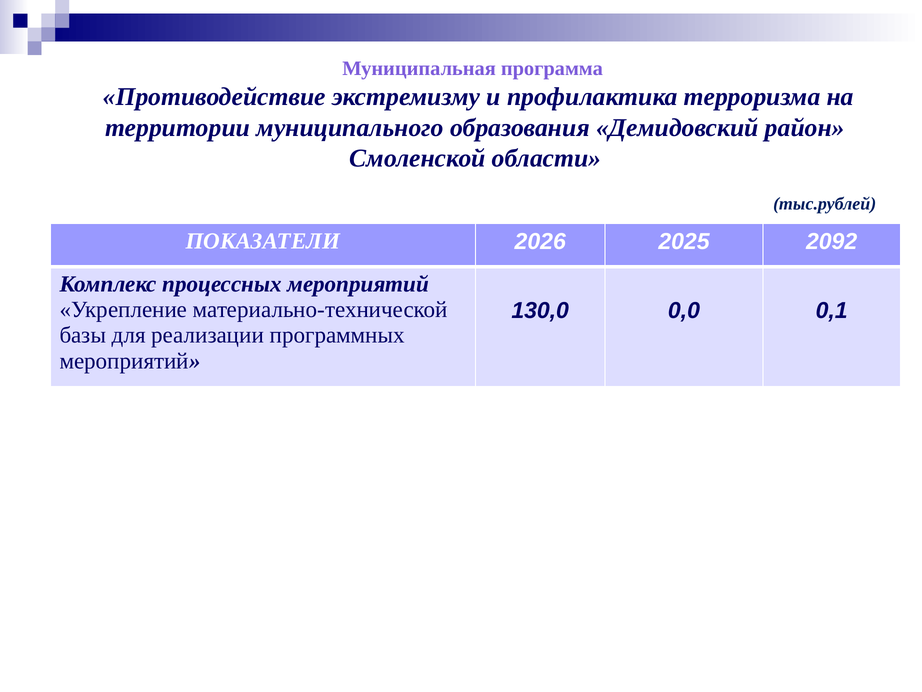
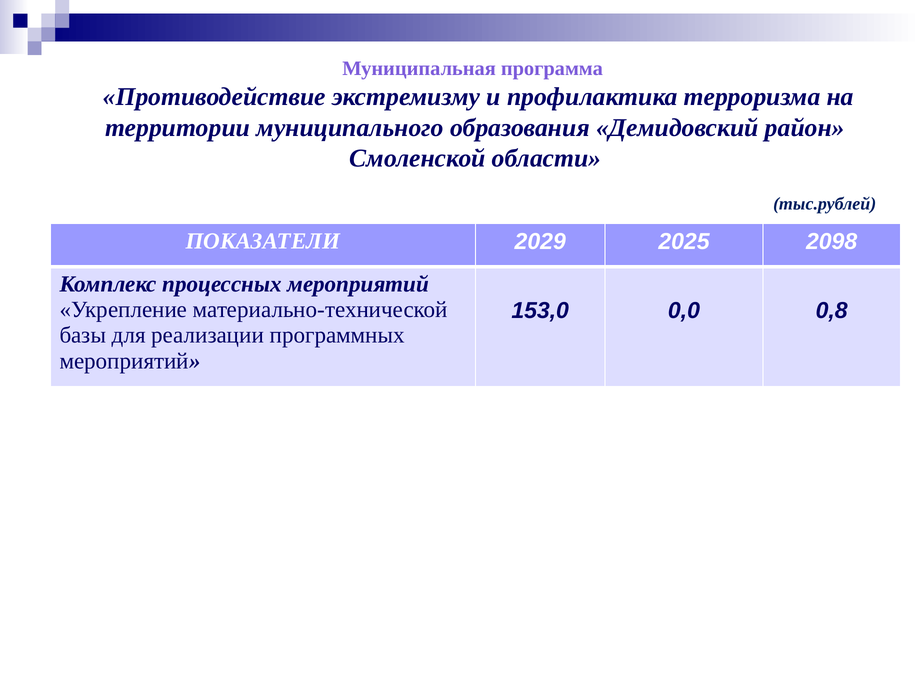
2026: 2026 -> 2029 (540, 241)
2092: 2092 -> 2098 (832, 241)
130,0: 130,0 -> 153,0 (540, 310)
0,1: 0,1 -> 0,8 (832, 310)
